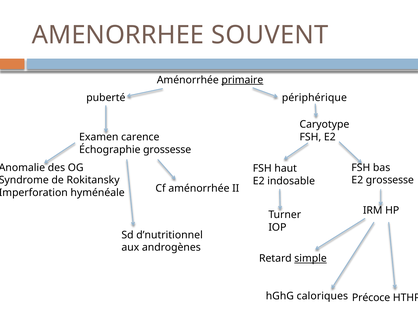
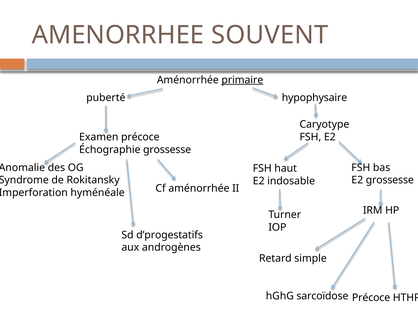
périphérique: périphérique -> hypophysaire (314, 97)
Examen carence: carence -> précoce (140, 137)
d’nutritionnel: d’nutritionnel -> d’progestatifs (170, 235)
simple underline: present -> none (311, 258)
caloriques: caloriques -> sarcoïdose (322, 296)
